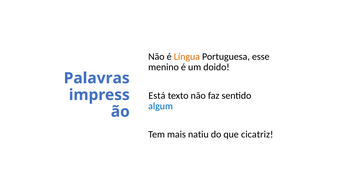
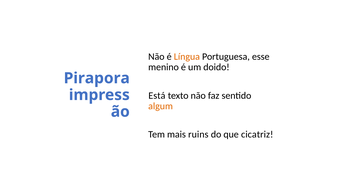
Palavras: Palavras -> Pirapora (97, 78)
algum colour: blue -> orange (161, 106)
natiu: natiu -> ruins (198, 135)
